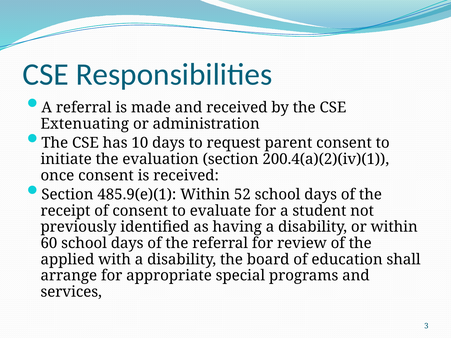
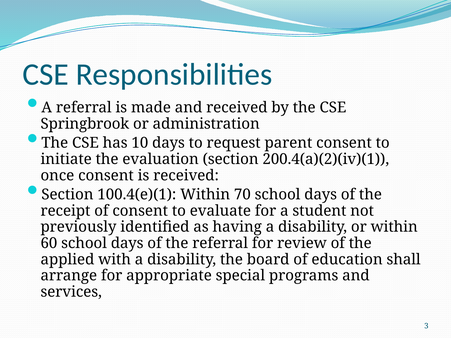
Extenuating: Extenuating -> Springbrook (85, 124)
485.9(e)(1: 485.9(e)(1 -> 100.4(e)(1 (137, 195)
52: 52 -> 70 (242, 195)
